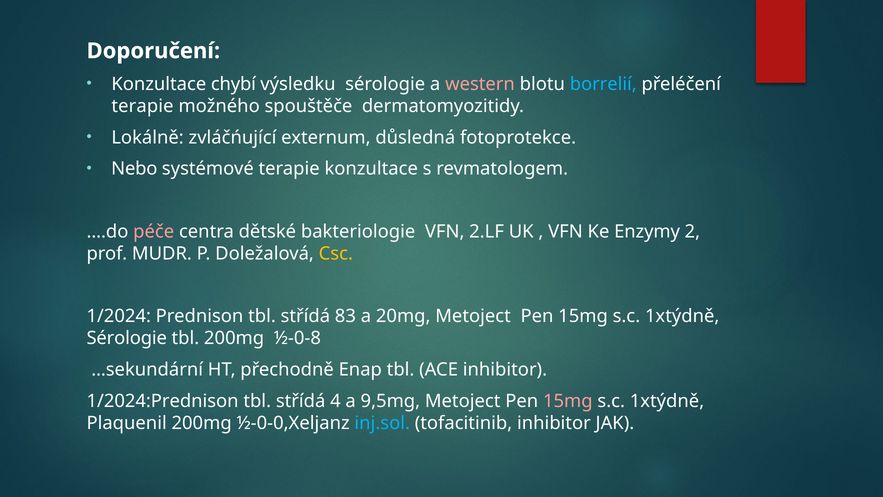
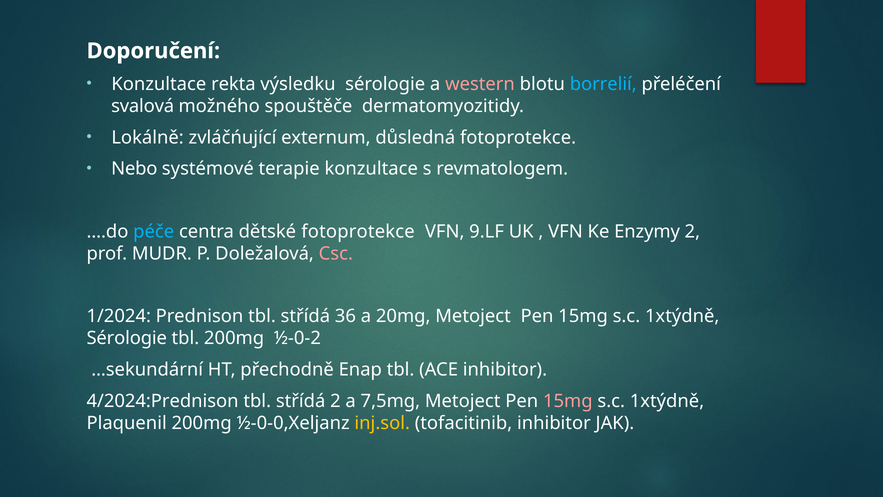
chybí: chybí -> rekta (233, 84)
terapie: terapie -> svalová (143, 106)
péče colour: pink -> light blue (154, 231)
dětské bakteriologie: bakteriologie -> fotoprotekce (358, 231)
2.LF: 2.LF -> 9.LF (487, 231)
Csc colour: yellow -> pink (336, 253)
83: 83 -> 36 (345, 316)
½-0-8: ½-0-8 -> ½-0-2 (297, 338)
1/2024:Prednison: 1/2024:Prednison -> 4/2024:Prednison (163, 401)
střídá 4: 4 -> 2 (335, 401)
9,5mg: 9,5mg -> 7,5mg (390, 401)
inj.sol colour: light blue -> yellow (382, 423)
